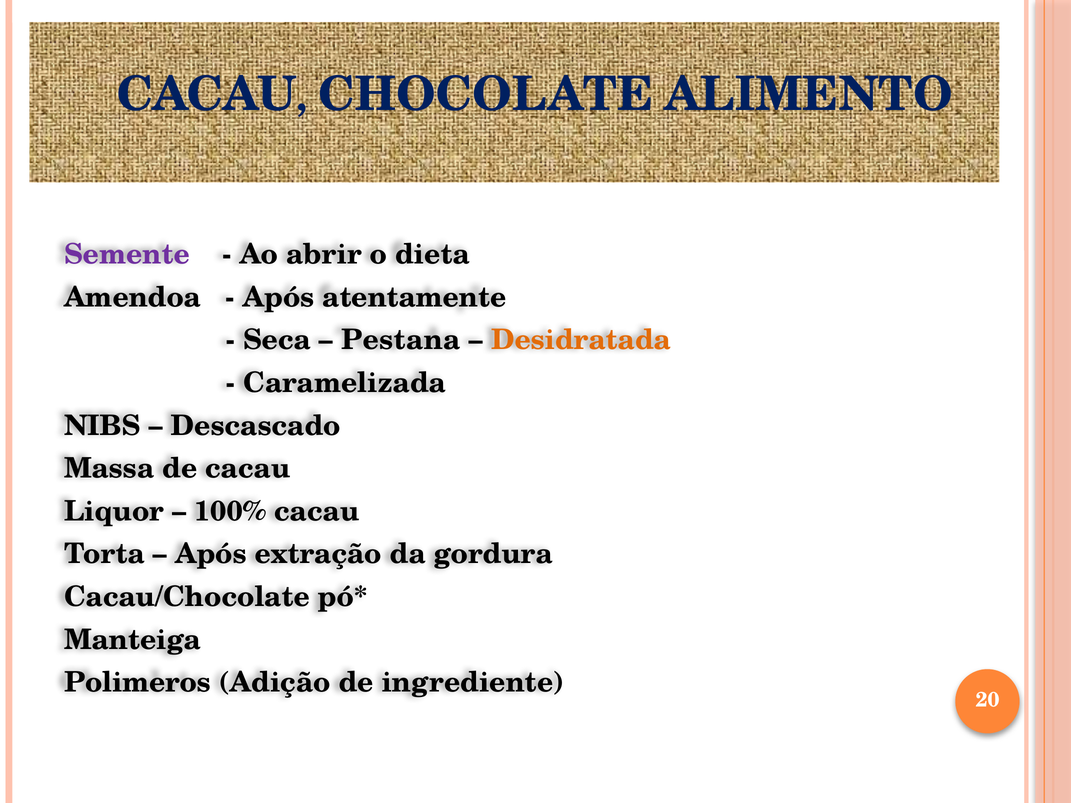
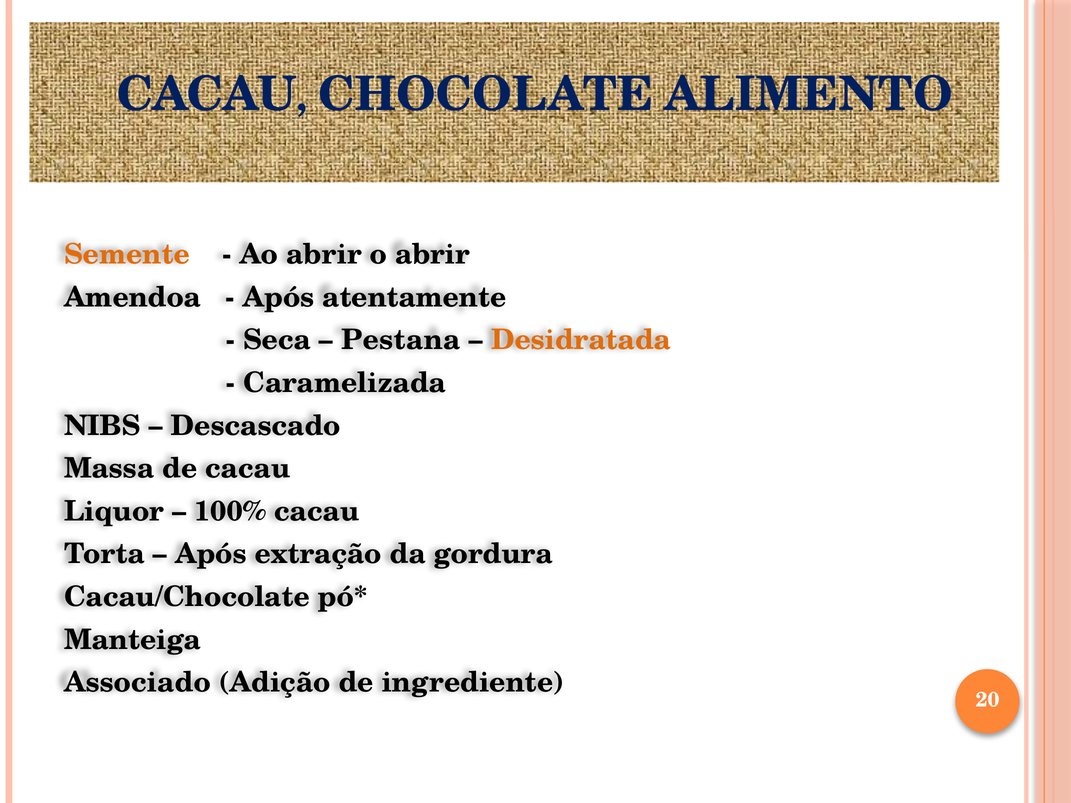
Semente colour: purple -> orange (127, 254)
o dieta: dieta -> abrir (433, 254)
Polimeros: Polimeros -> Associado (137, 683)
